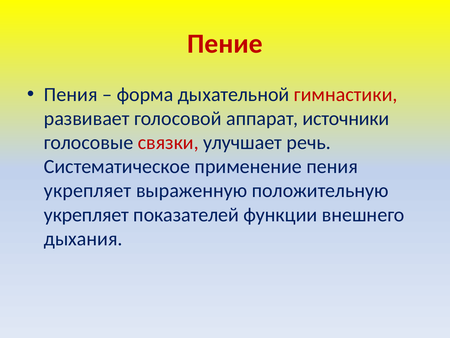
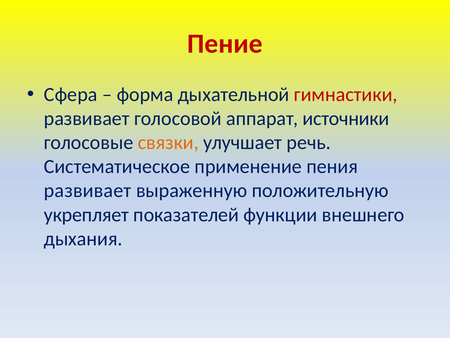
Пения: Пения -> Сфера (71, 94)
связки colour: red -> orange (168, 142)
укрепляет: укрепляет -> развивает (88, 190)
